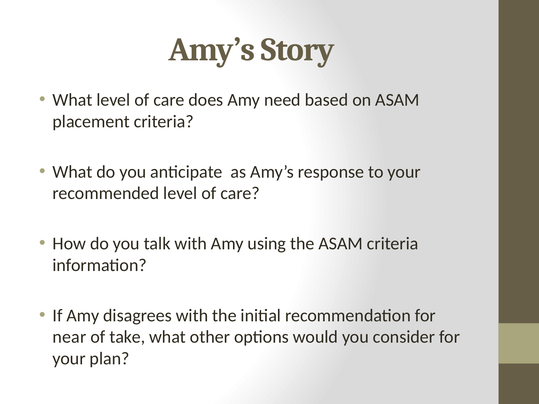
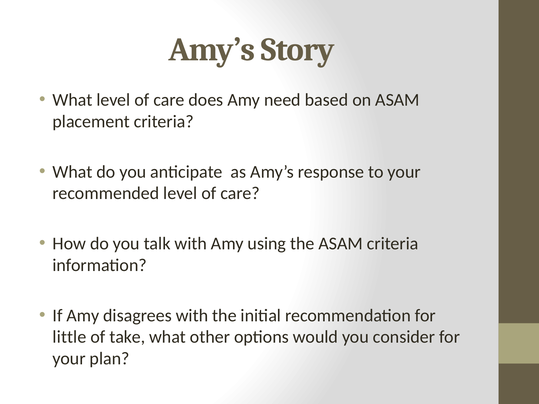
near: near -> little (69, 337)
